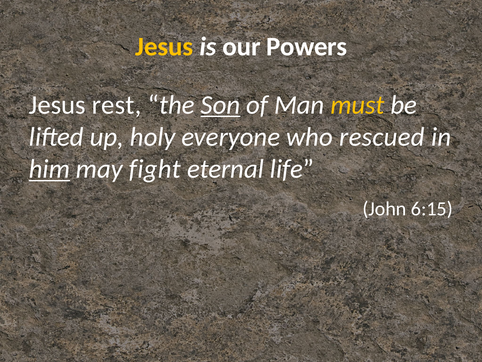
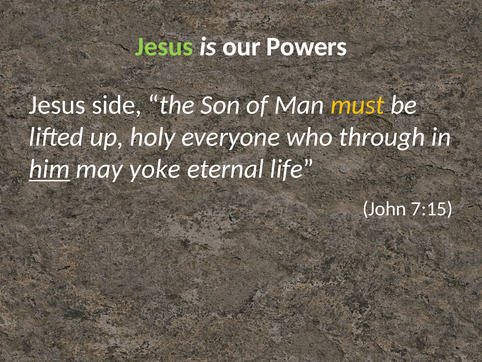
Jesus colour: yellow -> light green (164, 46)
rest: rest -> side (117, 105)
Son underline: present -> none (220, 105)
rescued: rescued -> through (382, 137)
fight: fight -> yoke (155, 169)
6:15: 6:15 -> 7:15 (432, 209)
